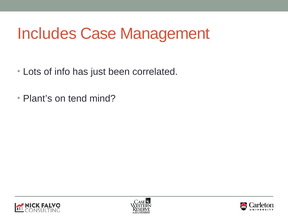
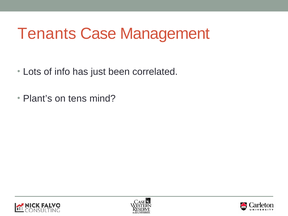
Includes: Includes -> Tenants (47, 34)
tend: tend -> tens (77, 99)
